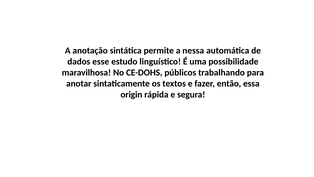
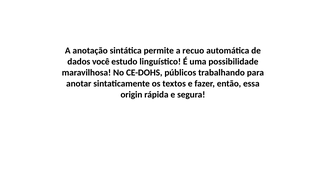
nessa: nessa -> recuo (193, 50)
esse: esse -> você (101, 61)
